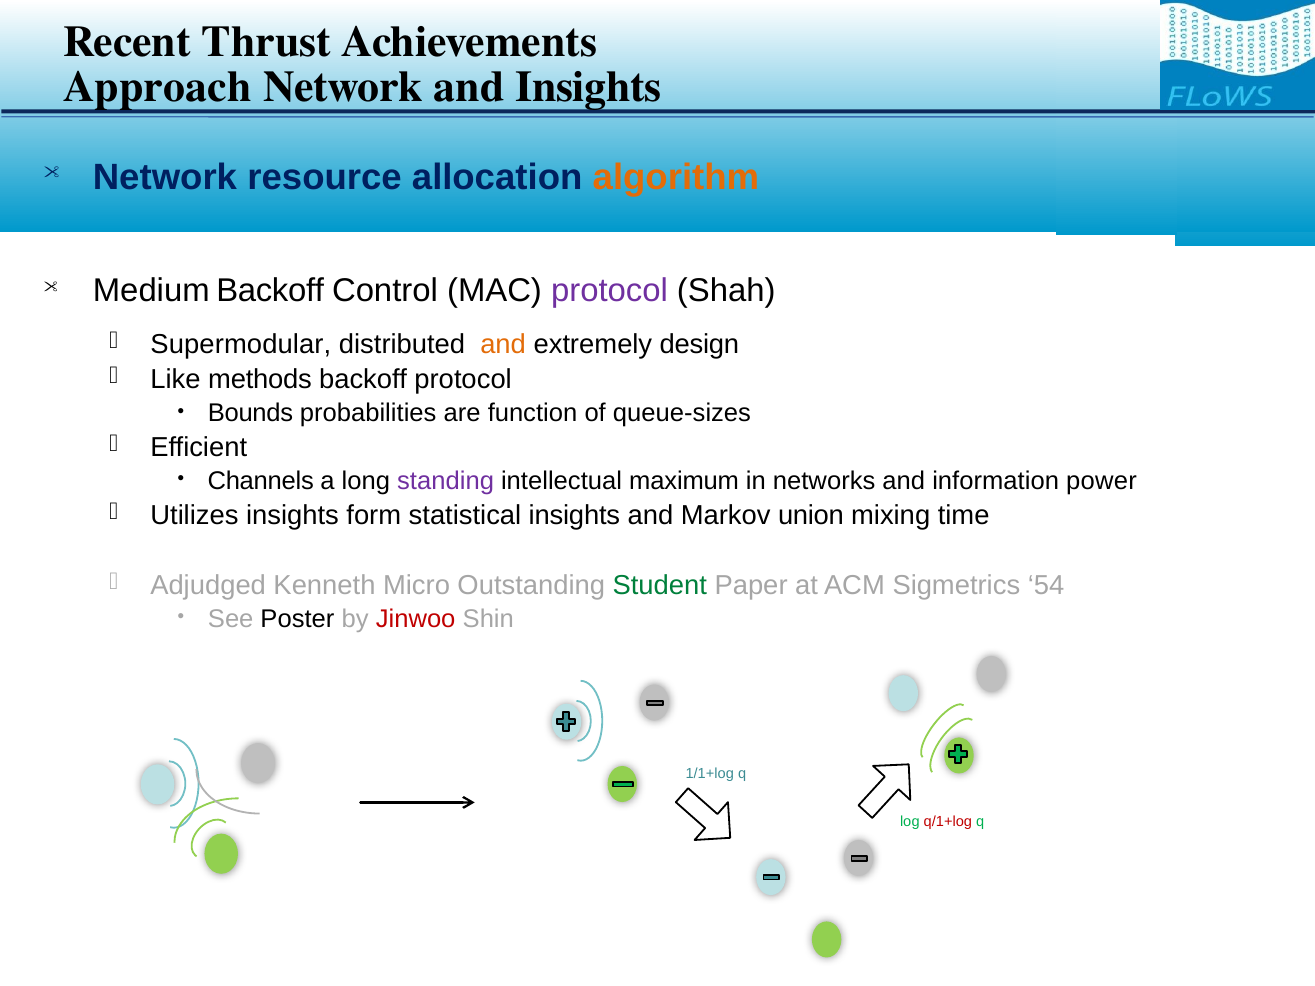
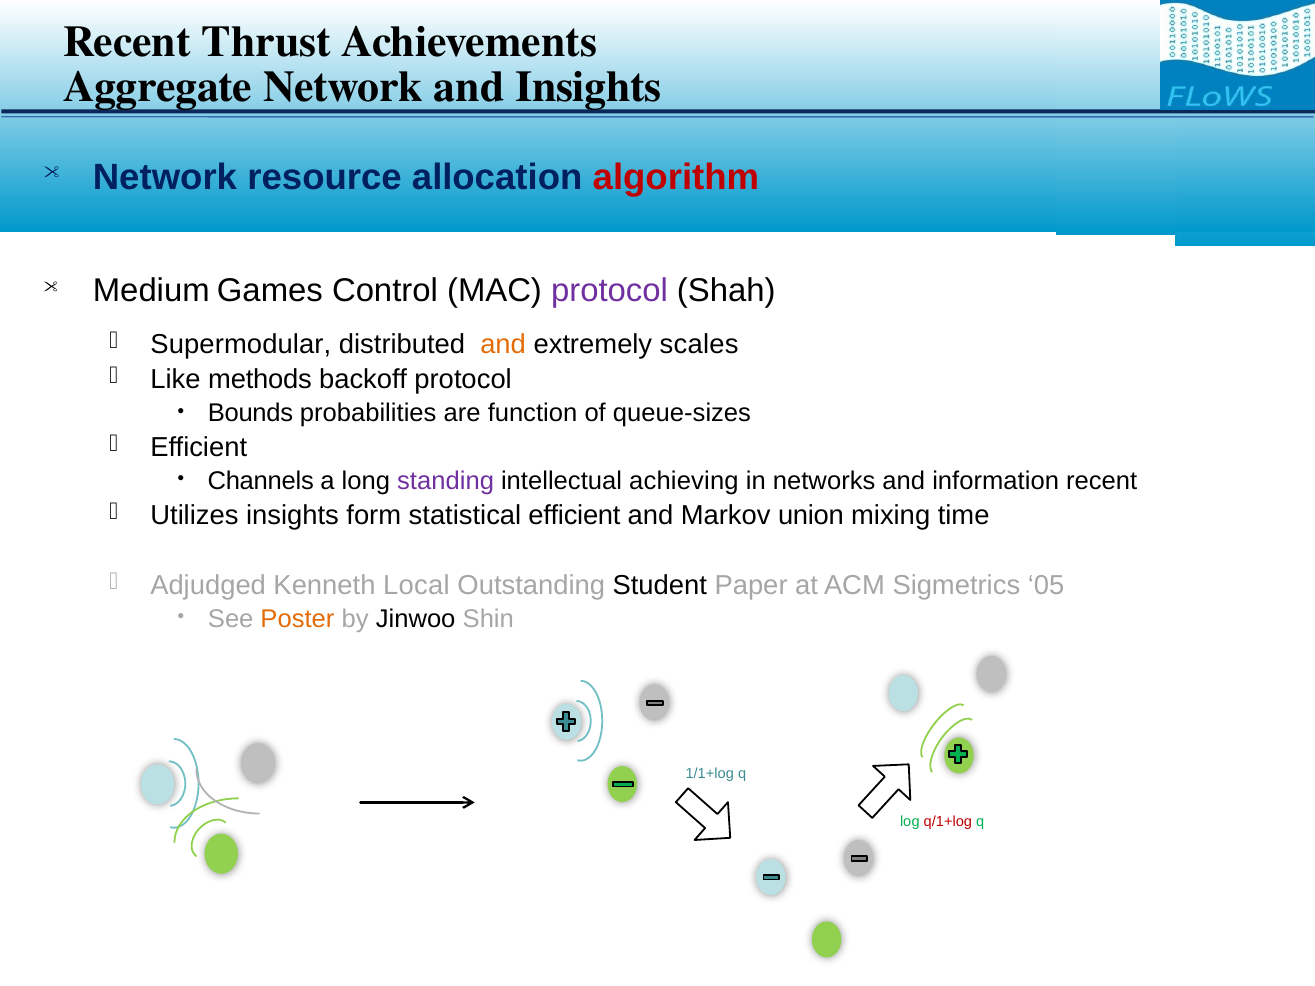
Approach: Approach -> Aggregate (158, 87)
algorithm colour: orange -> red (676, 177)
Medium Backoff: Backoff -> Games (270, 291)
design: design -> scales (699, 345)
maximum: maximum -> achieving (684, 481)
information power: power -> recent (1102, 481)
statistical insights: insights -> efficient (574, 515)
Micro: Micro -> Local (416, 586)
Student colour: green -> black (660, 586)
54: 54 -> 05 (1046, 586)
Poster colour: black -> orange (297, 619)
Jinwoo colour: red -> black (416, 619)
